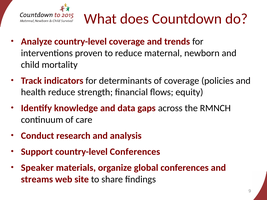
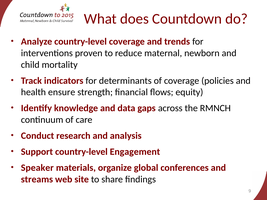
health reduce: reduce -> ensure (62, 92)
country-level Conferences: Conferences -> Engagement (135, 152)
